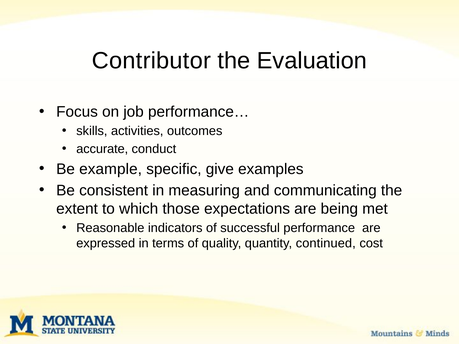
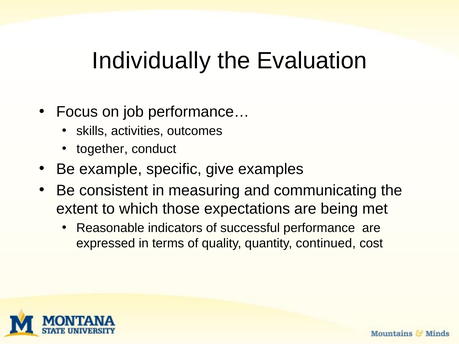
Contributor: Contributor -> Individually (151, 61)
accurate: accurate -> together (102, 149)
